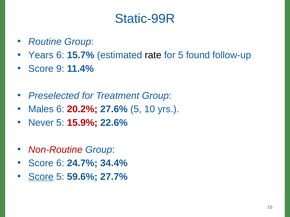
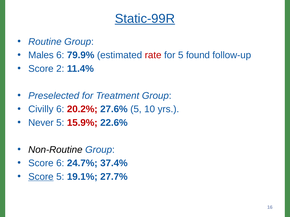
Static-99R underline: none -> present (145, 19)
Years: Years -> Males (41, 55)
15.7%: 15.7% -> 79.9% (81, 55)
rate colour: black -> red (153, 55)
9: 9 -> 2 (60, 69)
Males: Males -> Civilly (41, 109)
Non-Routine colour: red -> black (55, 150)
34.4%: 34.4% -> 37.4% (114, 164)
59.6%: 59.6% -> 19.1% (82, 177)
